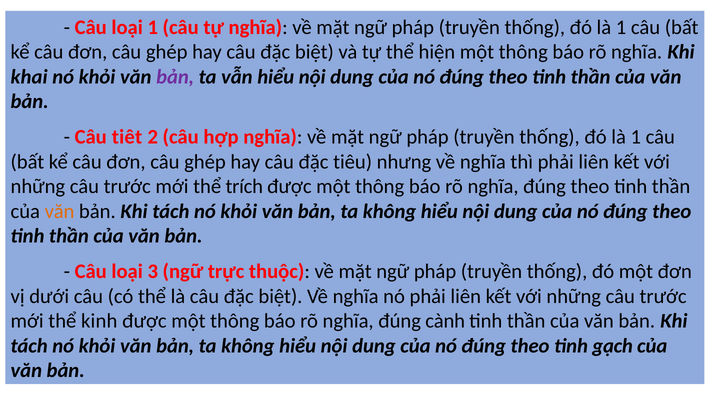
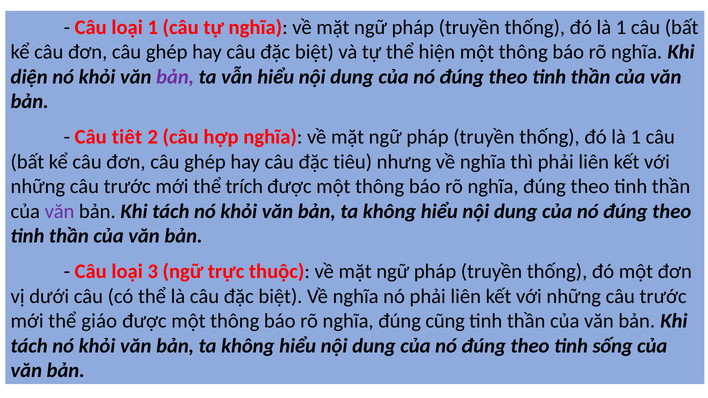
khai: khai -> diện (29, 77)
văn colour: orange -> purple (60, 211)
kinh: kinh -> giáo (99, 321)
cành: cành -> cũng (445, 321)
gạch: gạch -> sống (613, 346)
